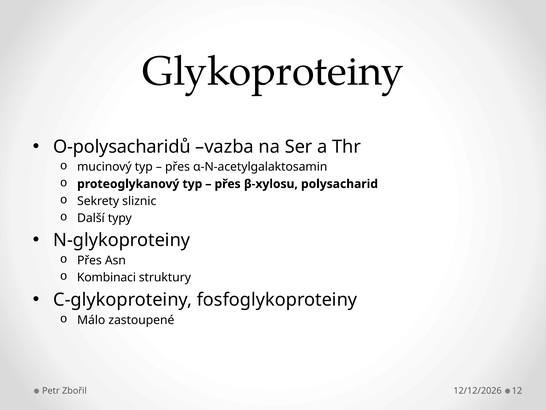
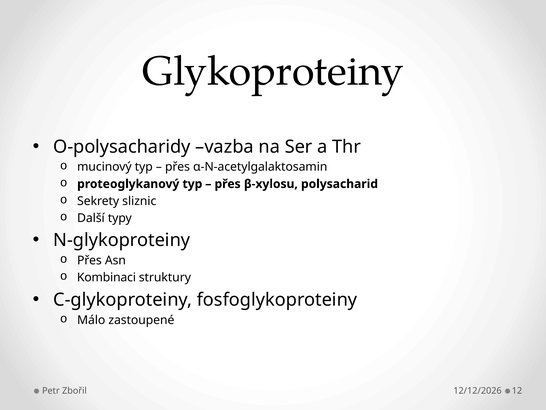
O-polysacharidů: O-polysacharidů -> O-polysacharidy (122, 147)
